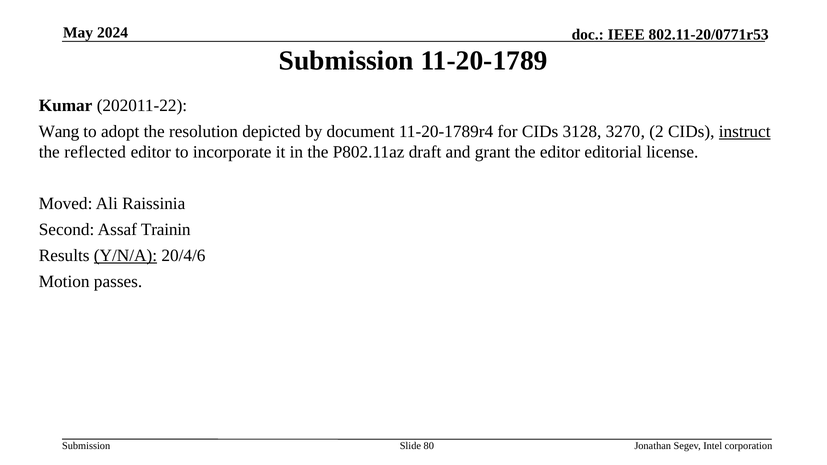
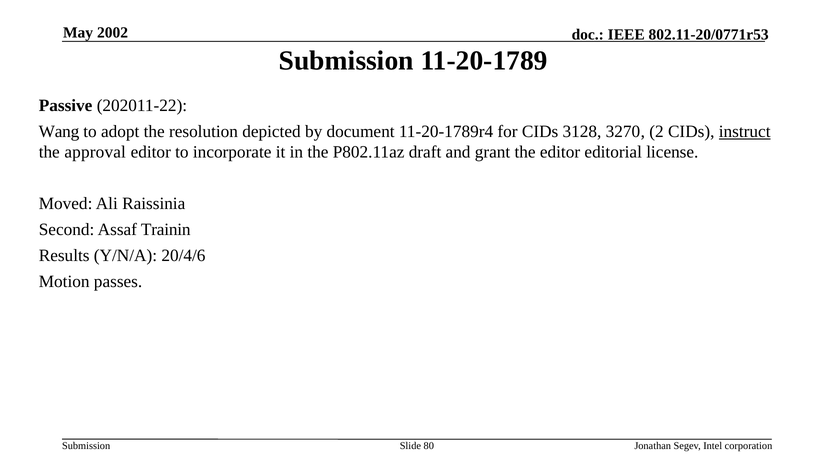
2024: 2024 -> 2002 (113, 33)
Kumar: Kumar -> Passive (66, 106)
reflected: reflected -> approval (95, 152)
Y/N/A underline: present -> none (125, 256)
